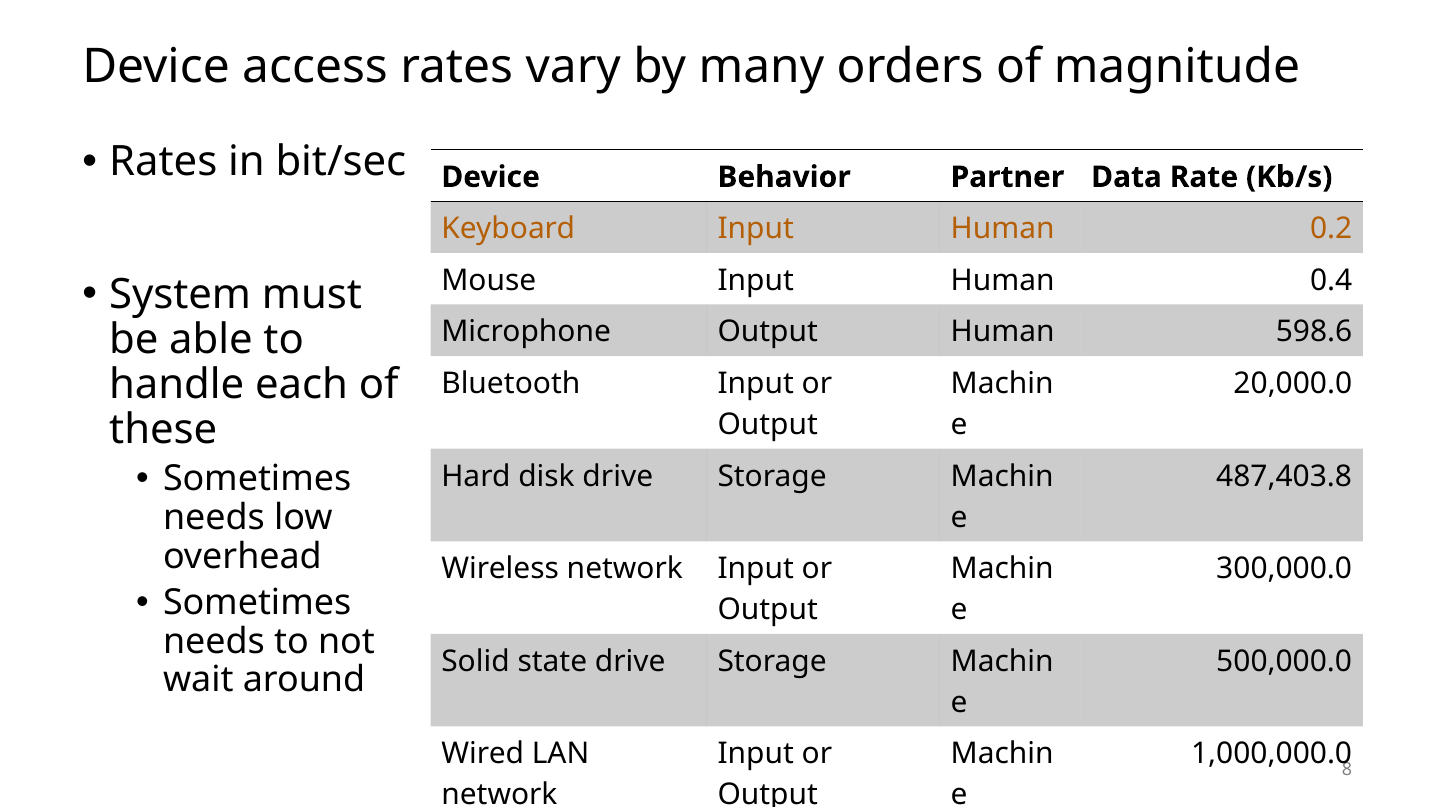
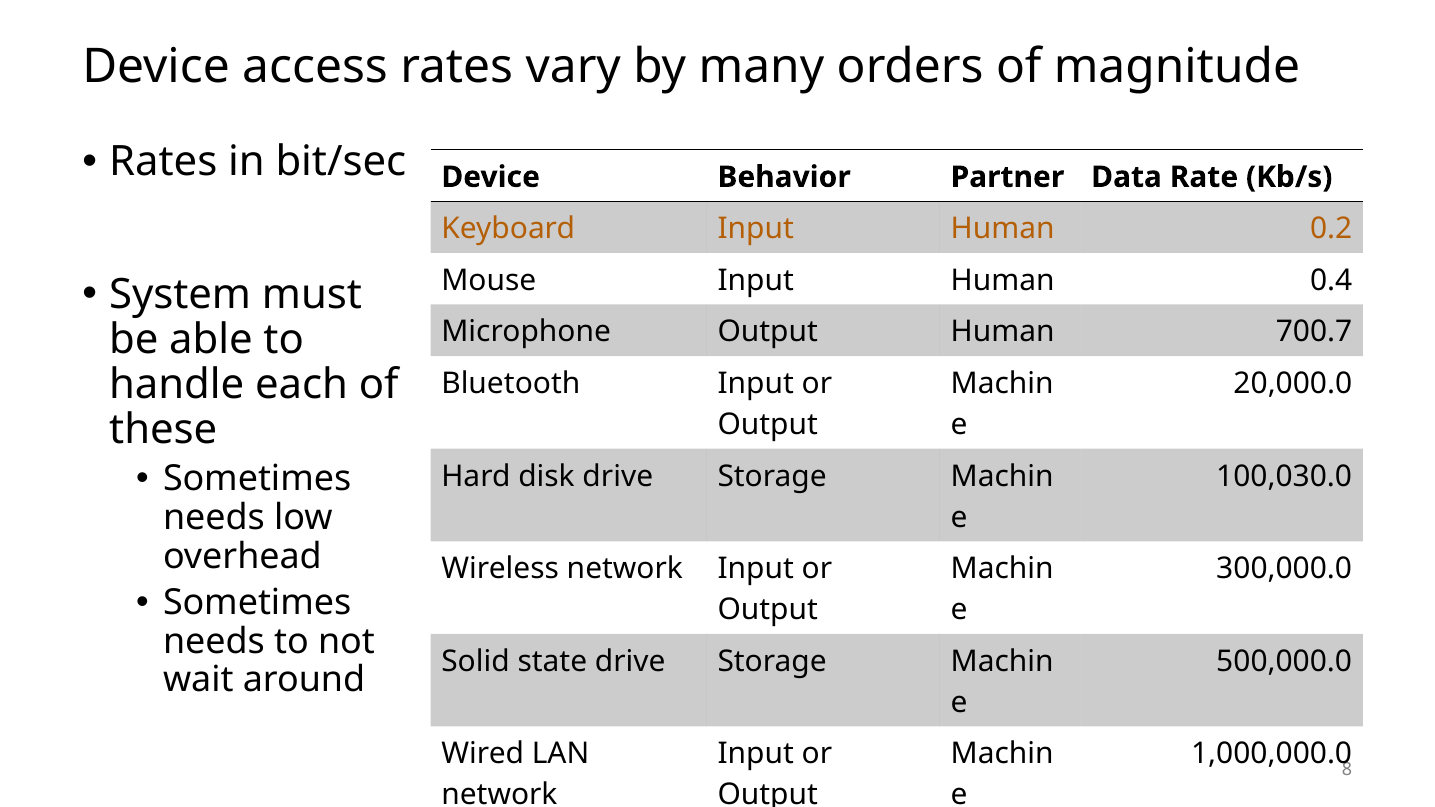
598.6: 598.6 -> 700.7 (1314, 332)
487,403.8: 487,403.8 -> 100,030.0 (1284, 476)
